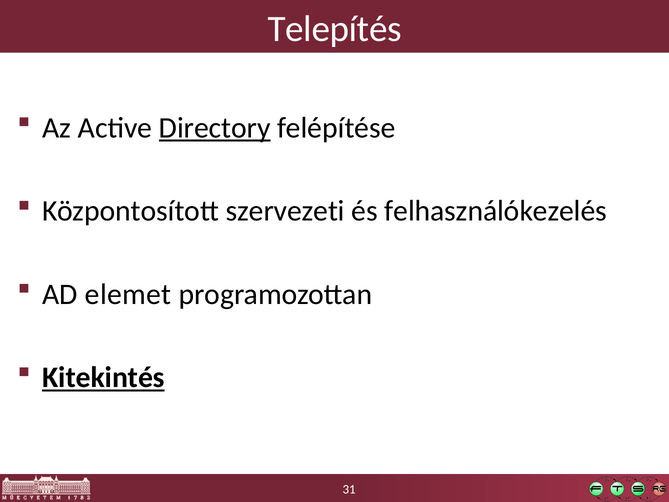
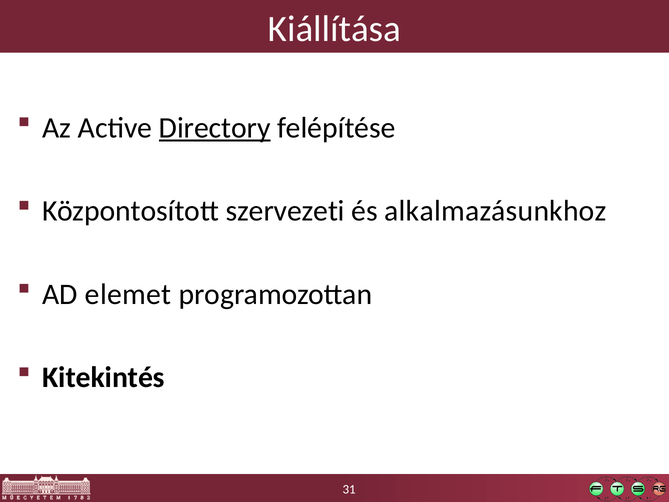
Telepítés: Telepítés -> Kiállítása (334, 29)
felhasználókezelés: felhasználókezelés -> alkalmazásunkhoz (496, 211)
Kitekintés underline: present -> none (104, 377)
